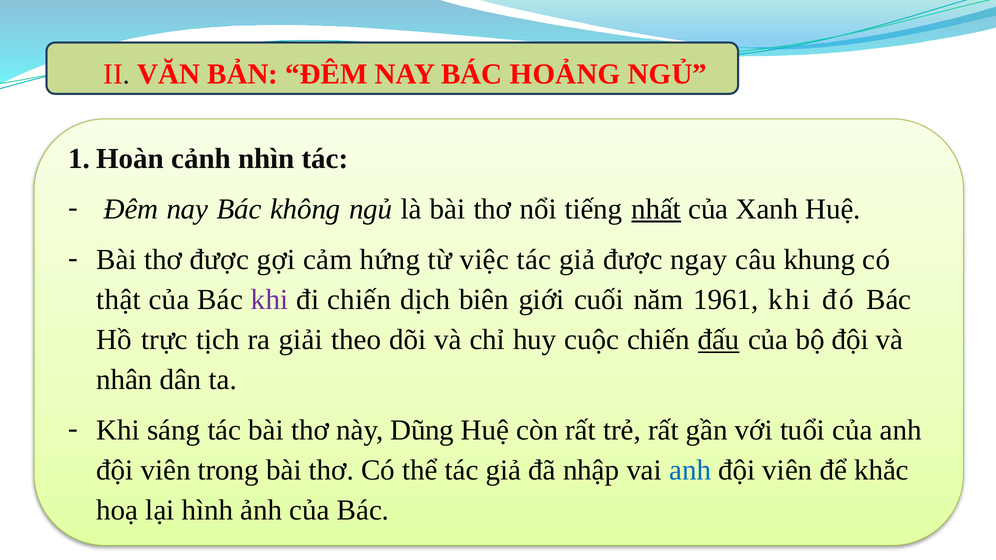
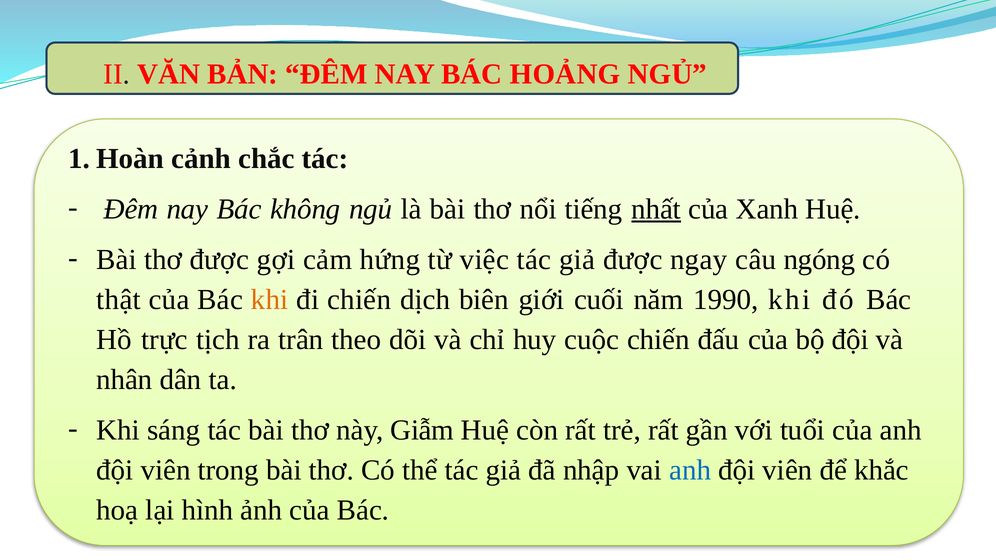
nhìn: nhìn -> chắc (266, 159)
khung: khung -> ngóng (819, 260)
khi colour: purple -> orange (270, 300)
1961: 1961 -> 1990 (726, 300)
giải: giải -> trân (301, 340)
đấu underline: present -> none (719, 340)
Dũng: Dũng -> Giẫm (422, 430)
